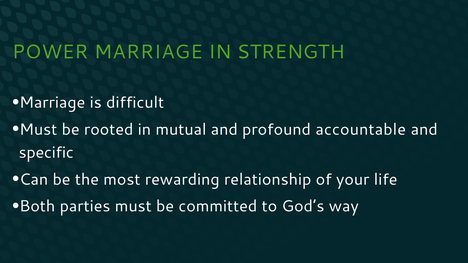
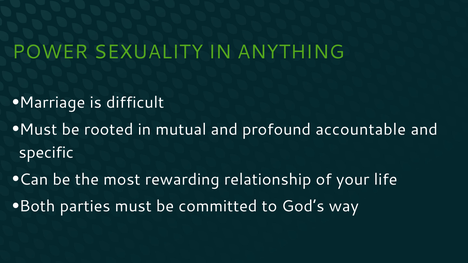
POWER MARRIAGE: MARRIAGE -> SEXUALITY (149, 52)
STRENGTH: STRENGTH -> ANYTHING (291, 52)
